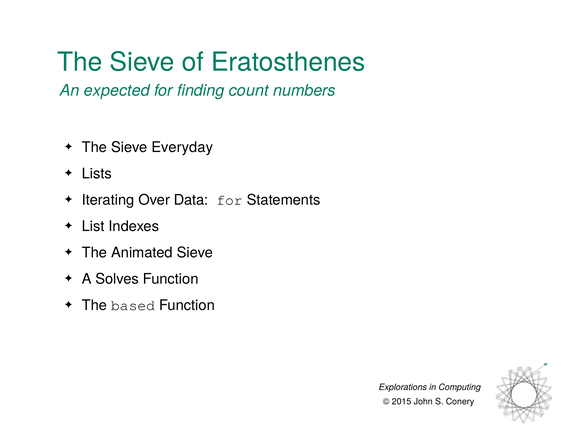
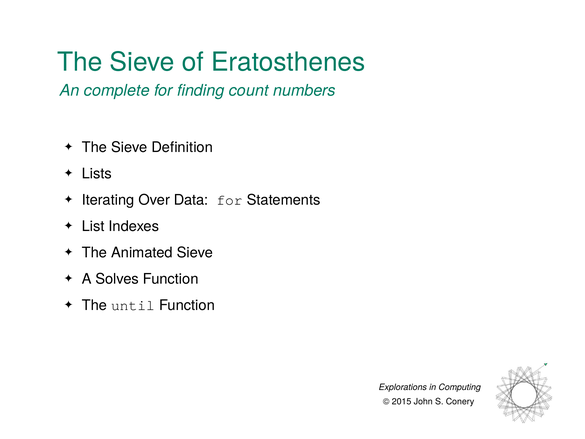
expected: expected -> complete (117, 90)
Everyday: Everyday -> Definition (182, 147)
based: based -> until (133, 305)
